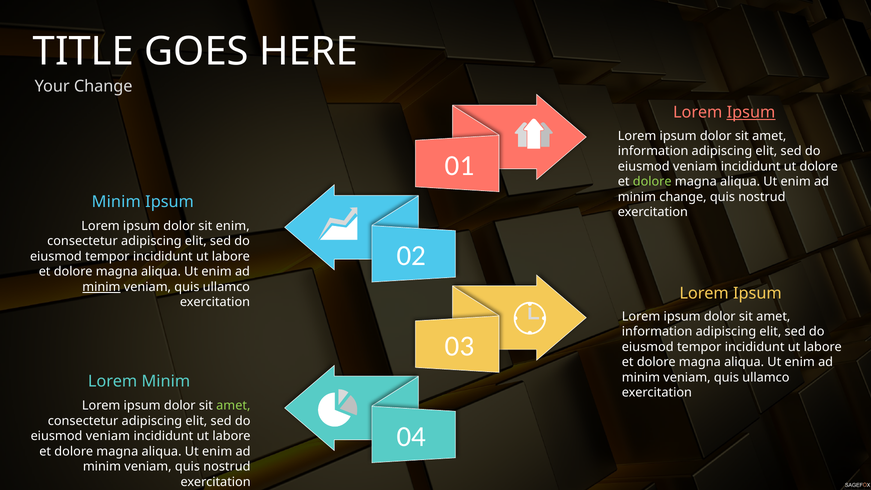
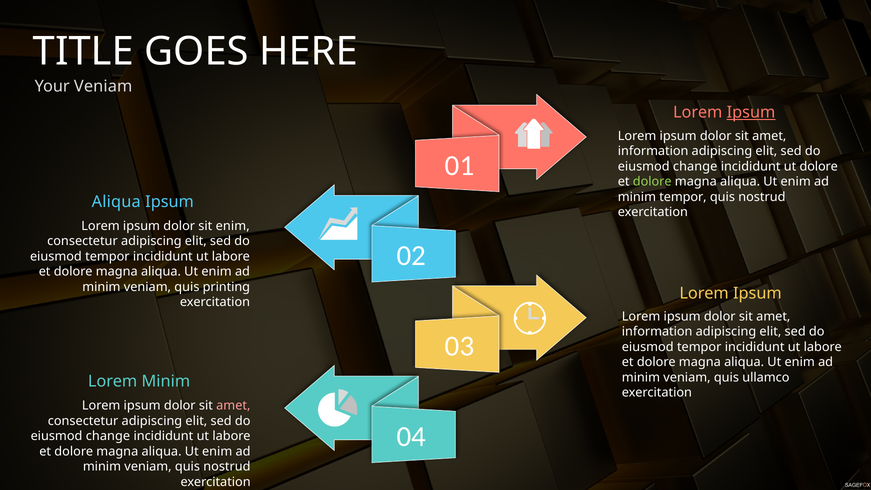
Your Change: Change -> Veniam (103, 86)
veniam: veniam -> change (695, 166)
minim change: change -> tempor (683, 197)
Minim: Minim -> Aliqua (116, 202)
minim underline: present -> none (101, 287)
ullamco: ullamco -> printing (226, 287)
amet colour: light green -> pink (233, 406)
veniam: veniam -> change (108, 436)
